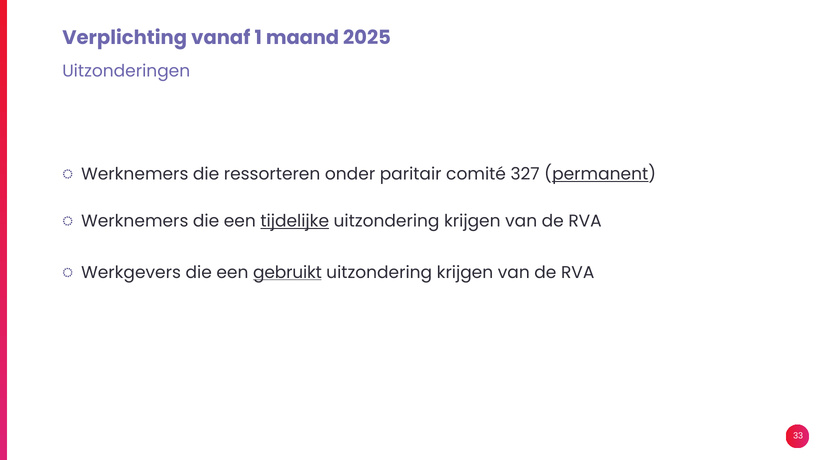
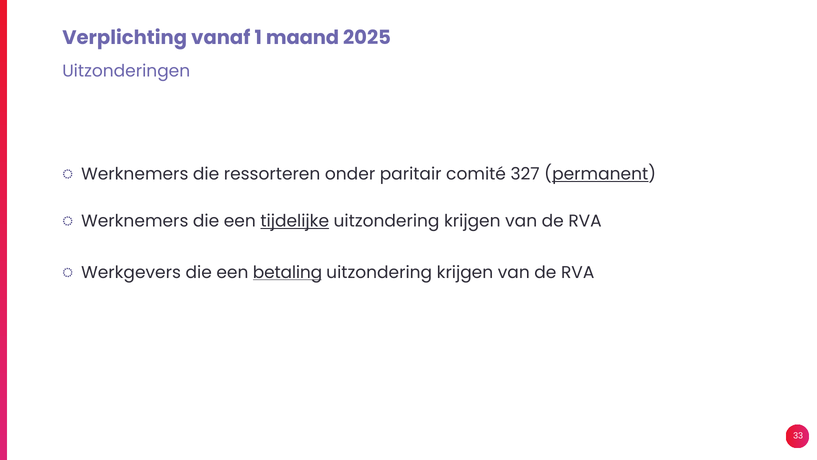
gebruikt: gebruikt -> betaling (287, 272)
